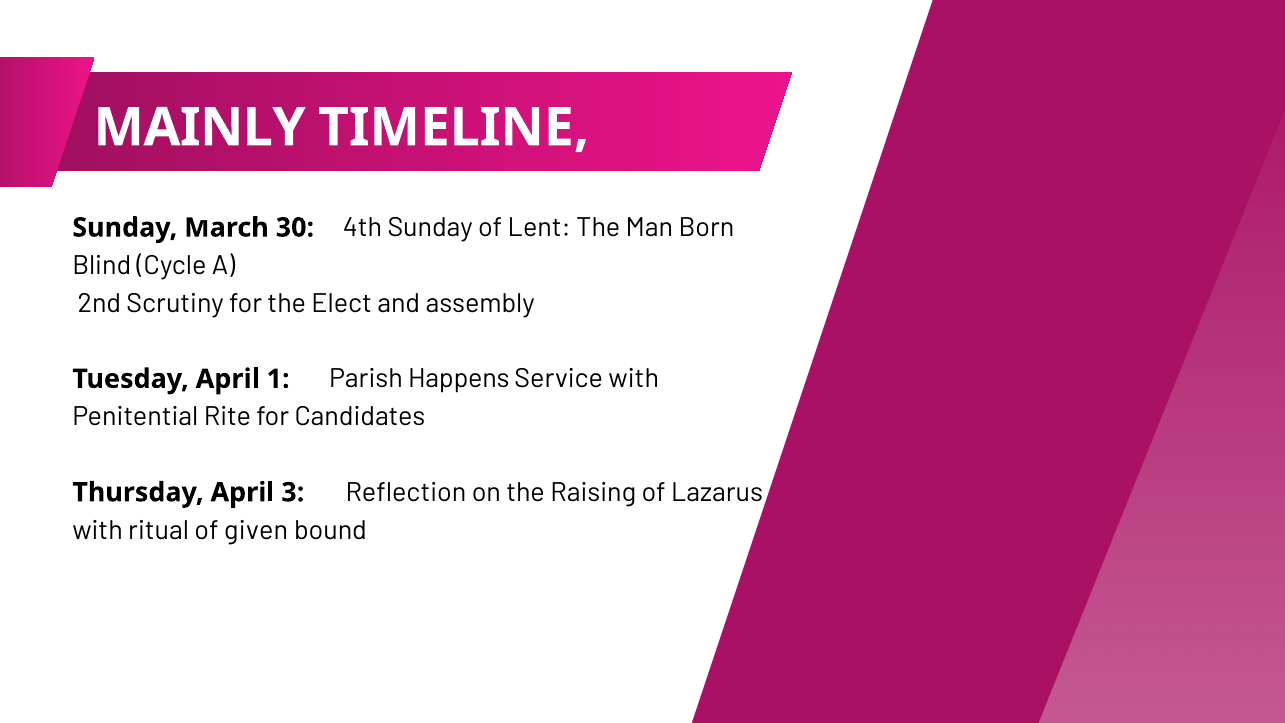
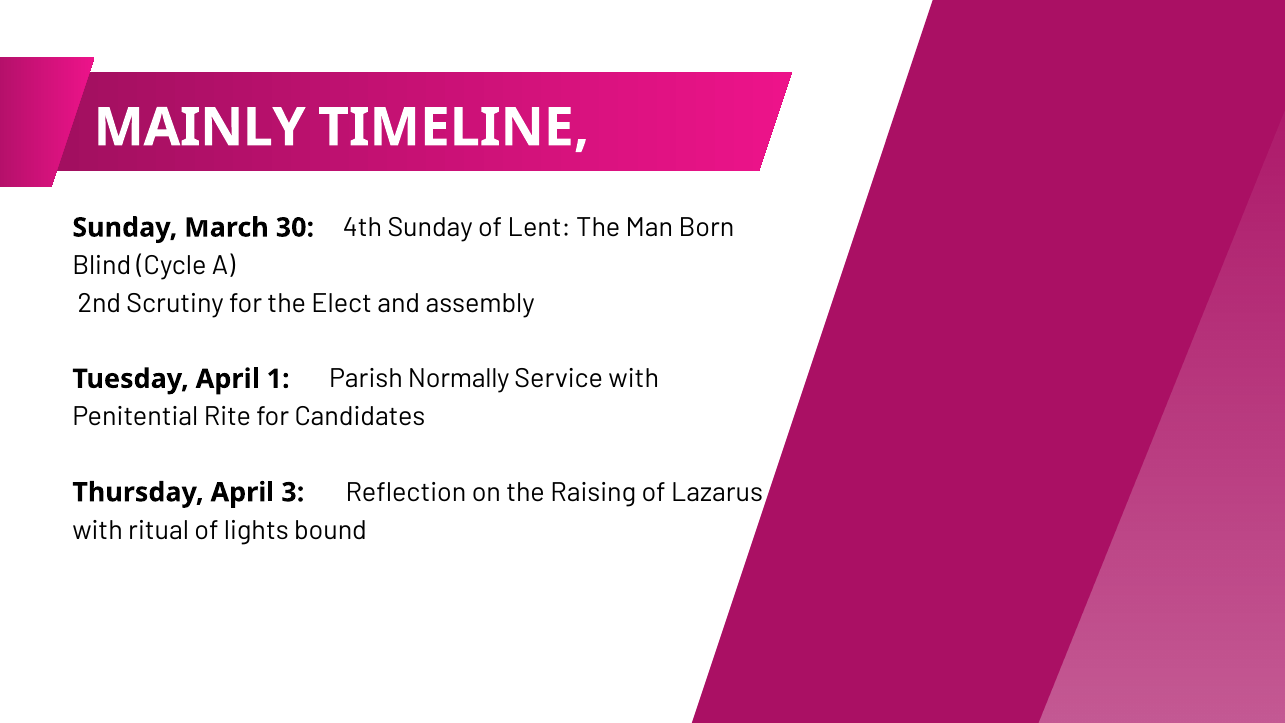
Happens: Happens -> Normally (459, 379)
given: given -> lights (256, 530)
